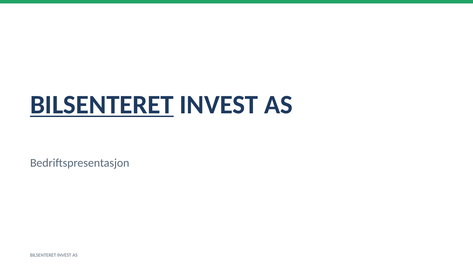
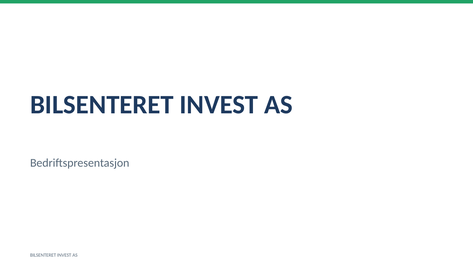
BILSENTERET underline: present -> none (102, 105)
